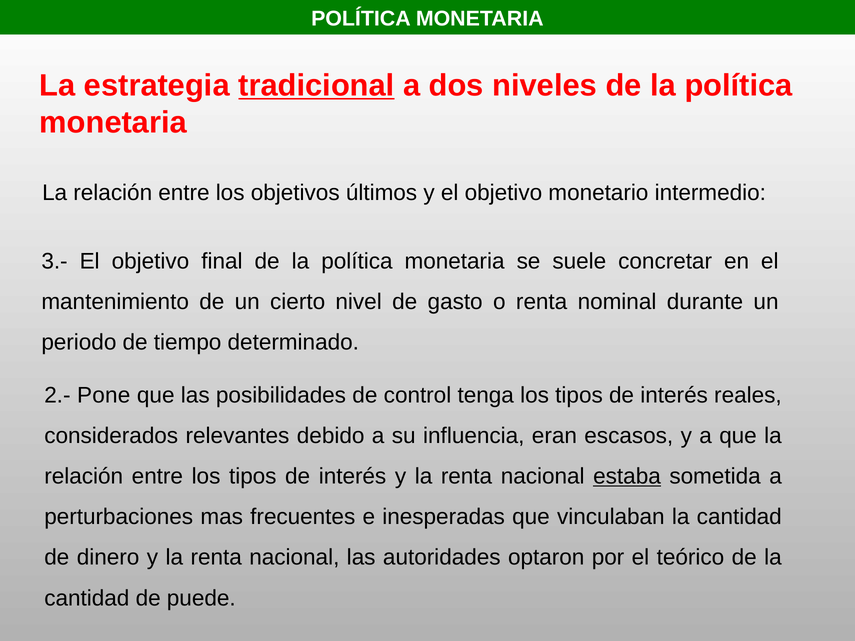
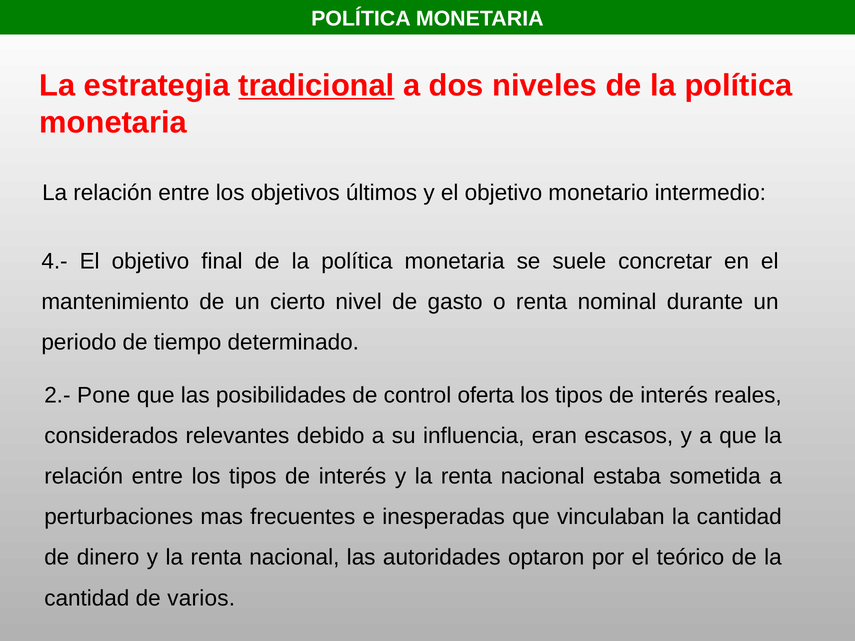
3.-: 3.- -> 4.- (55, 261)
tenga: tenga -> oferta (486, 395)
estaba underline: present -> none (627, 477)
puede: puede -> varios (201, 598)
